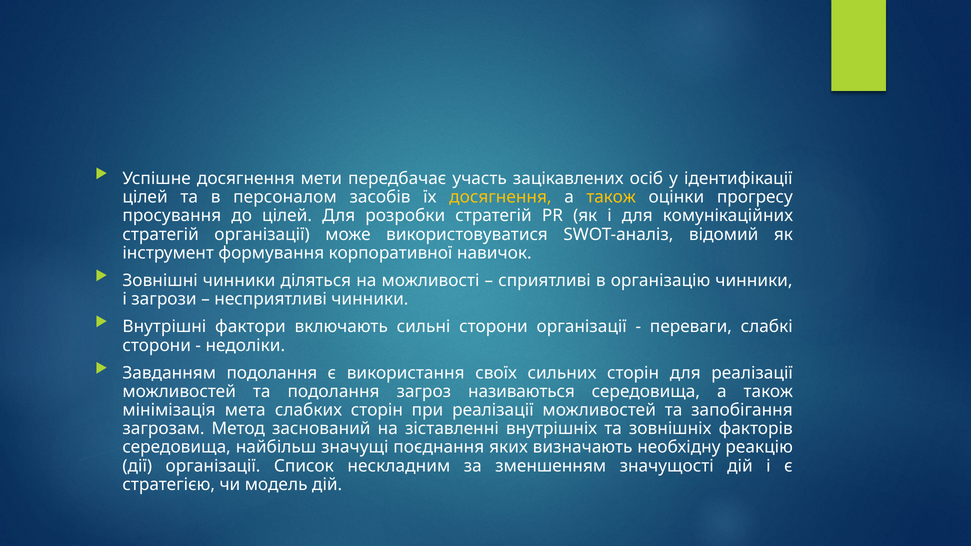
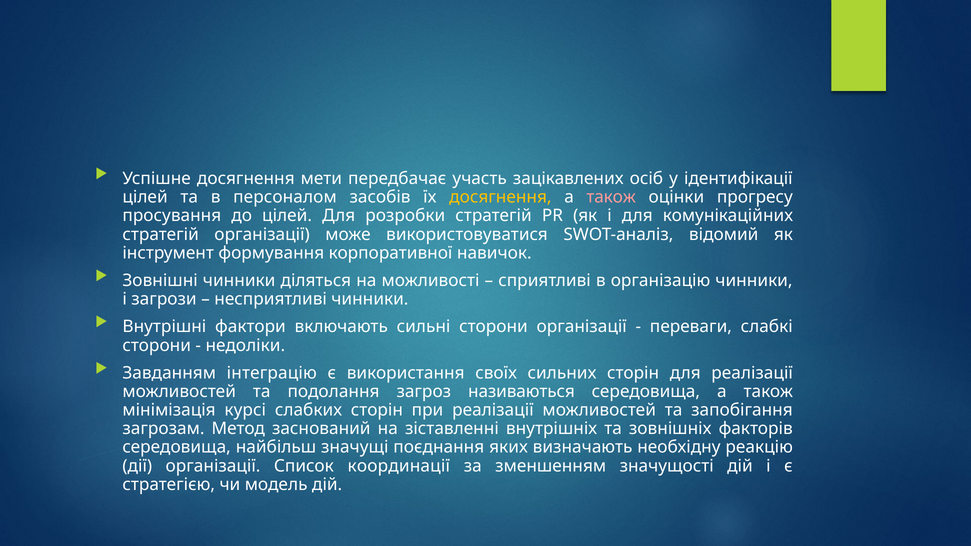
також colour: yellow -> pink (611, 197)
Завданням подолання: подолання -> інтеграцію (272, 373)
мета: мета -> курсі (245, 410)
нескладним: нескладним -> координації (399, 466)
